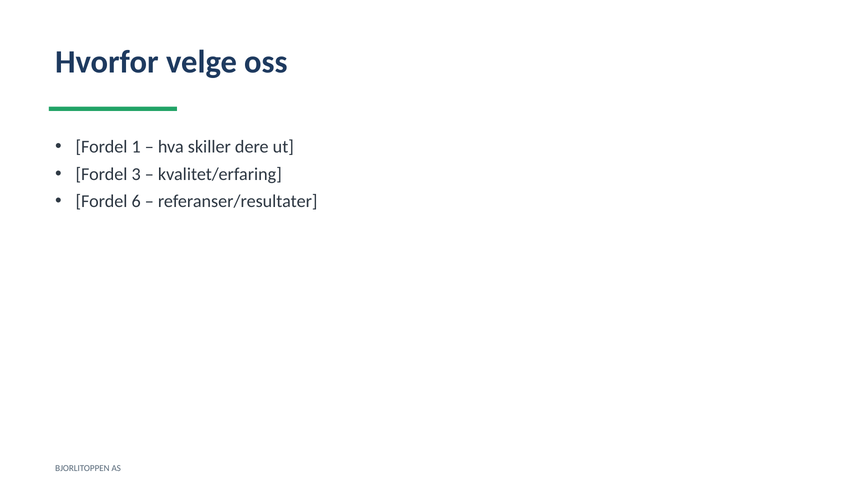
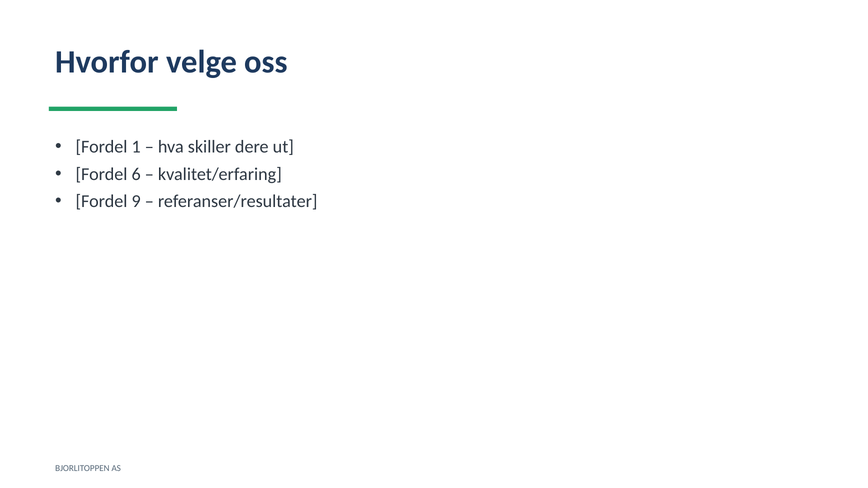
3: 3 -> 6 (136, 174)
6: 6 -> 9 (136, 201)
